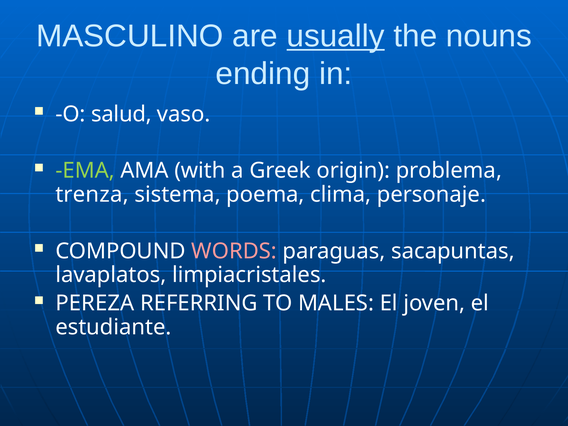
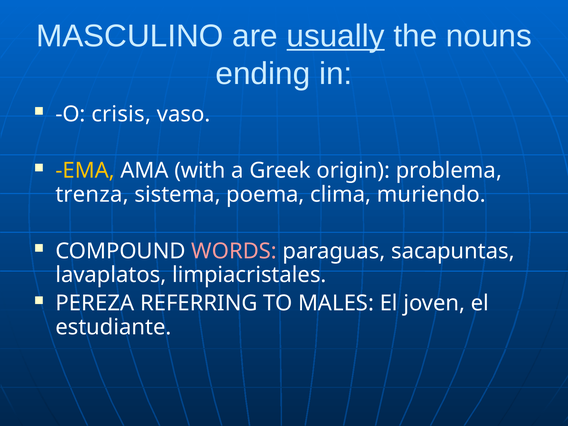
salud: salud -> crisis (121, 114)
EMA colour: light green -> yellow (85, 171)
personaje: personaje -> muriendo (431, 194)
